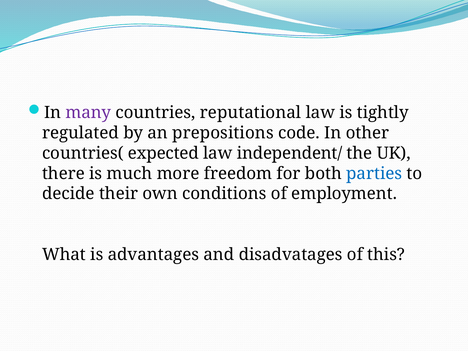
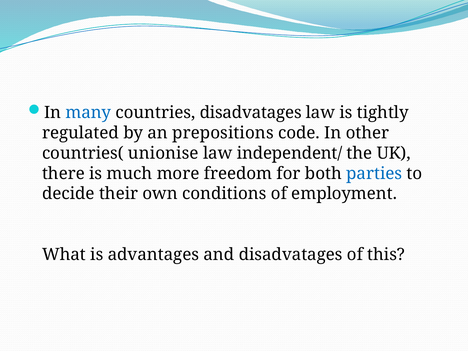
many colour: purple -> blue (88, 113)
countries reputational: reputational -> disadvatages (251, 113)
expected: expected -> unionise (163, 153)
